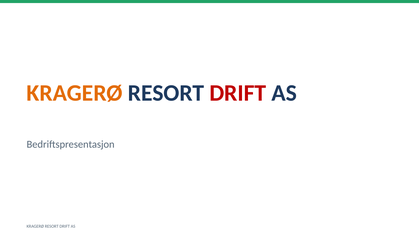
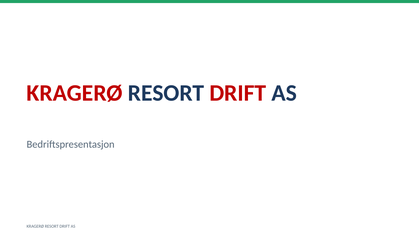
KRAGERØ colour: orange -> red (75, 93)
